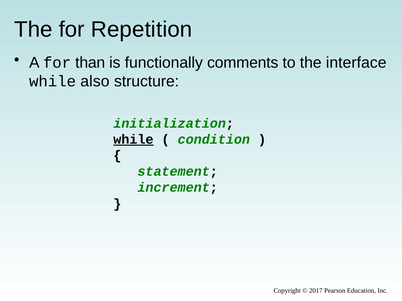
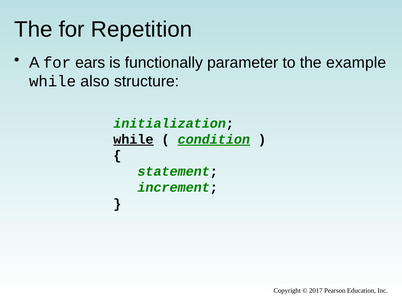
than: than -> ears (90, 63)
comments: comments -> parameter (243, 63)
interface: interface -> example (356, 63)
condition underline: none -> present (214, 140)
